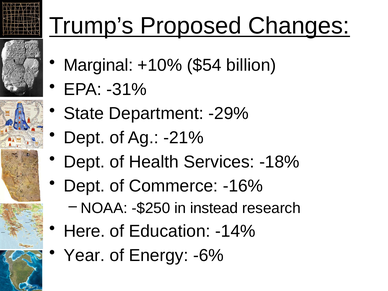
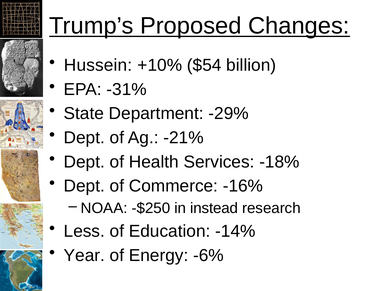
Marginal: Marginal -> Hussein (98, 65)
Here: Here -> Less (84, 231)
